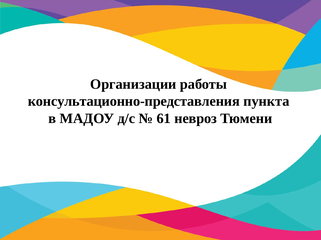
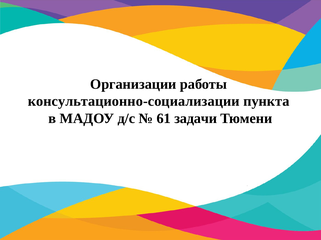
консультационно-представления: консультационно-представления -> консультационно-социализации (134, 102)
невроз: невроз -> задачи (196, 119)
